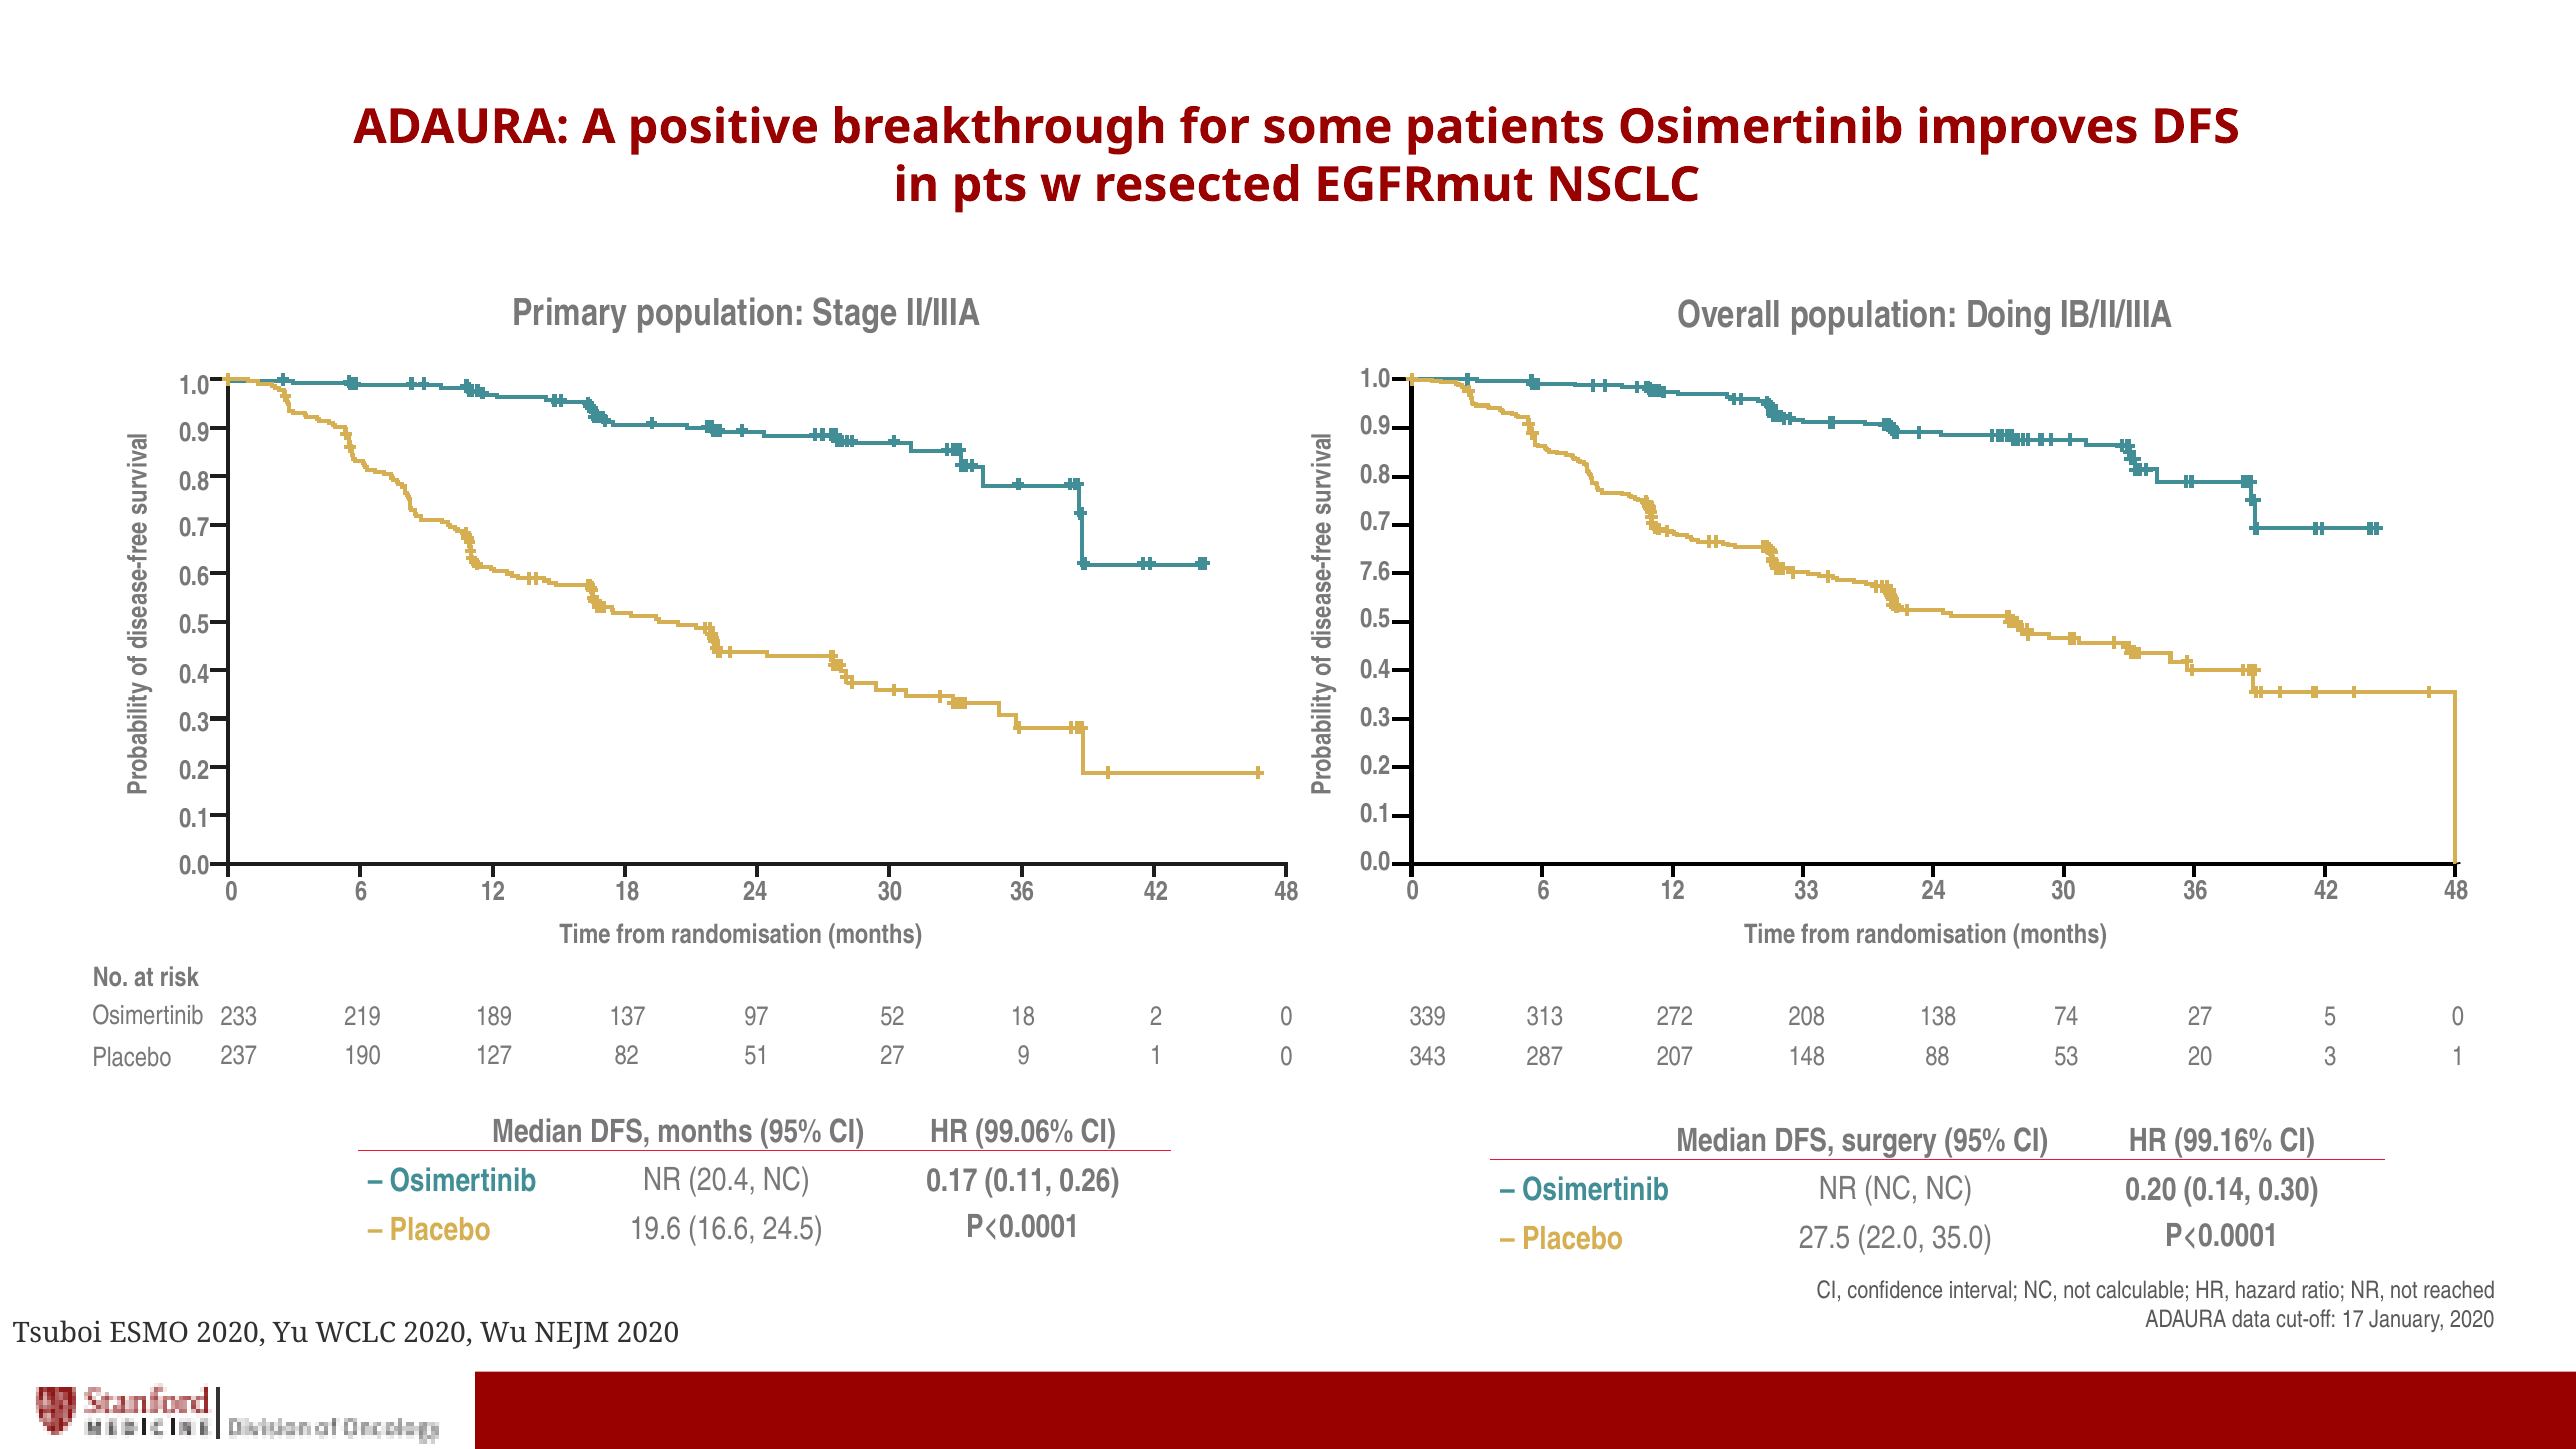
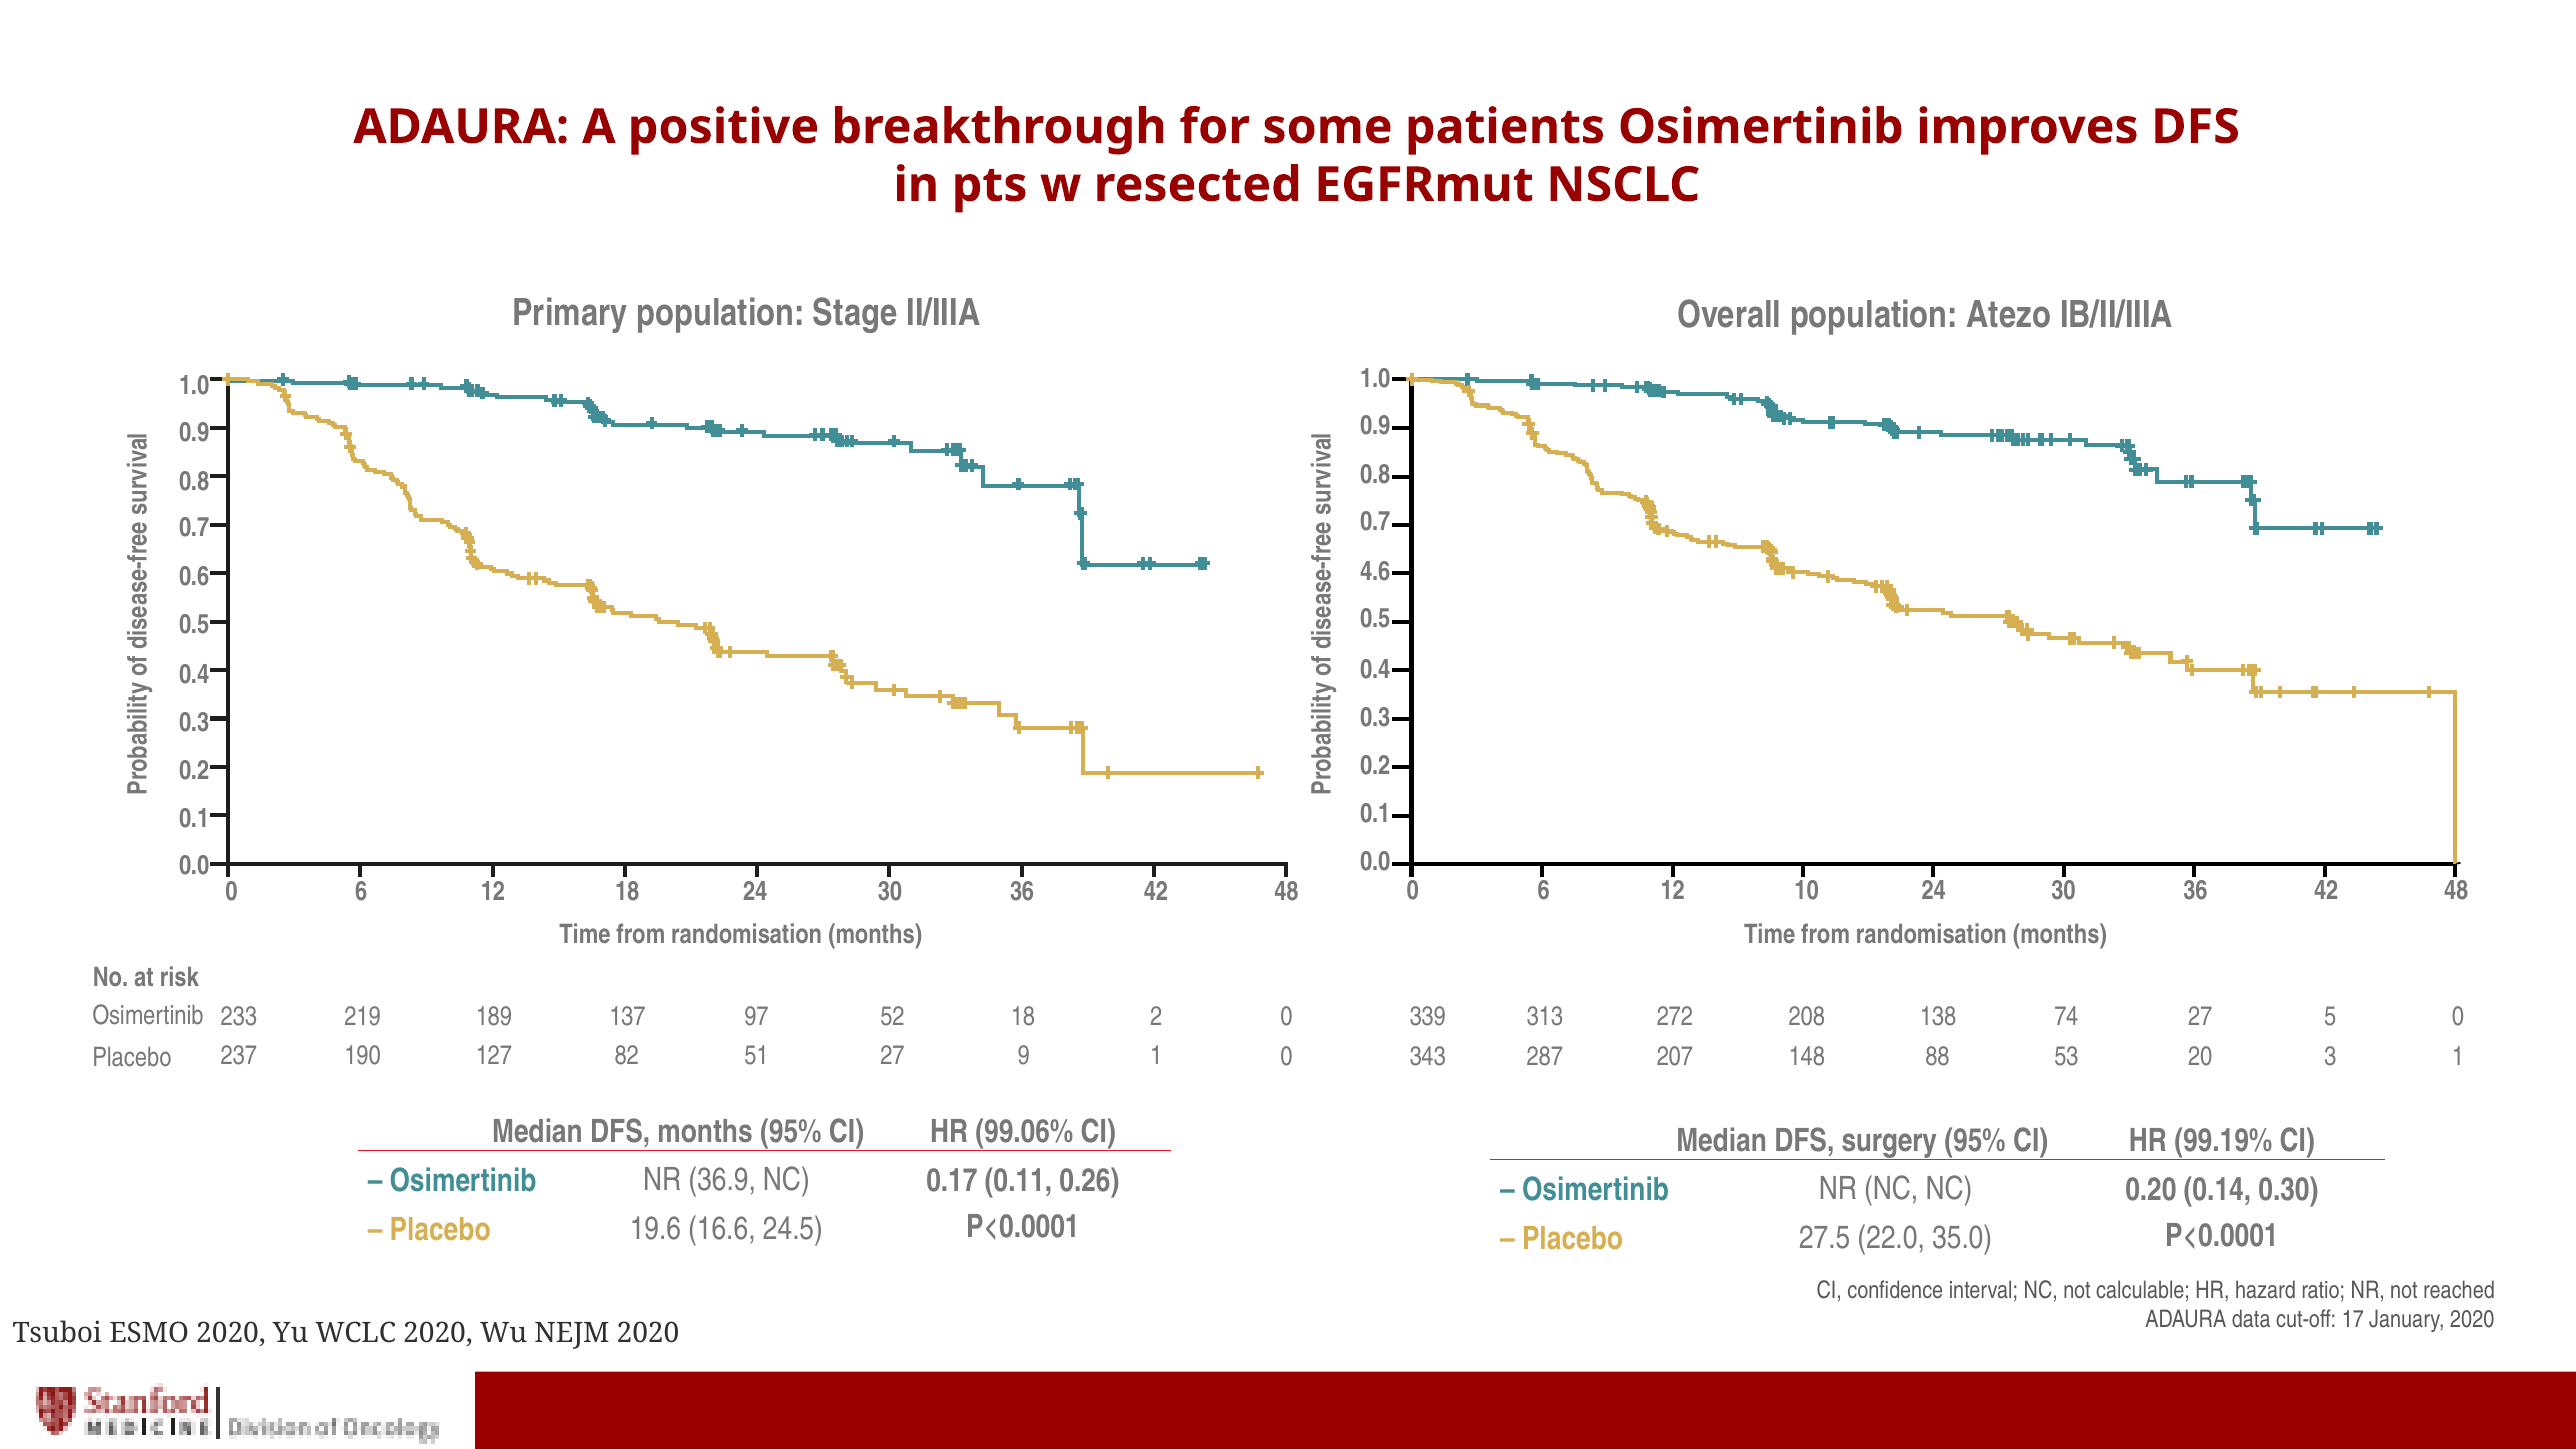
Doing: Doing -> Atezo (2009, 315)
7.6: 7.6 -> 4.6 (1375, 571)
33: 33 -> 10 (1807, 891)
99.16%: 99.16% -> 99.19% (2223, 1141)
20.4: 20.4 -> 36.9 (722, 1180)
